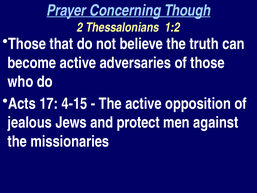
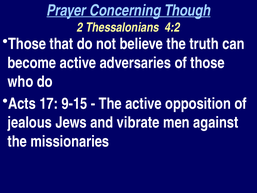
1:2: 1:2 -> 4:2 (172, 27)
4-15: 4-15 -> 9-15 (74, 104)
protect: protect -> vibrate (138, 122)
